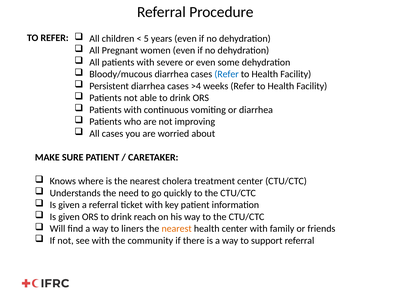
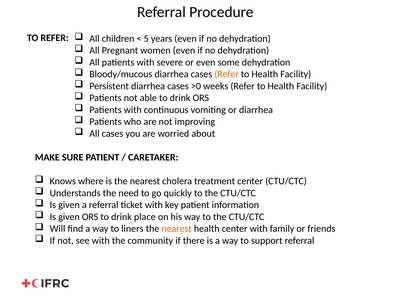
Refer colour: blue -> orange (227, 74)
>4: >4 -> >0 (196, 86)
reach: reach -> place (145, 217)
